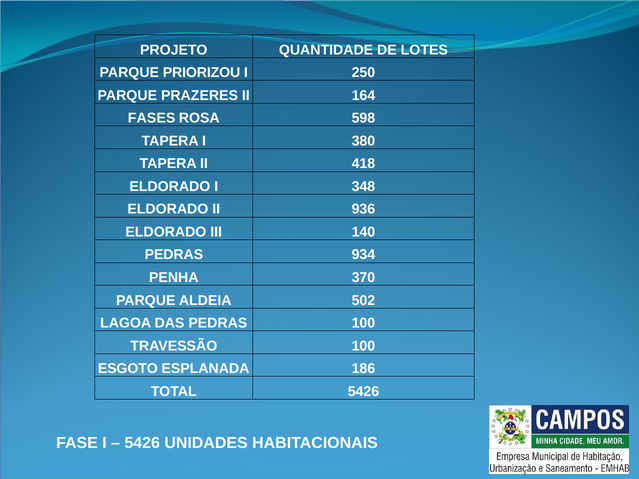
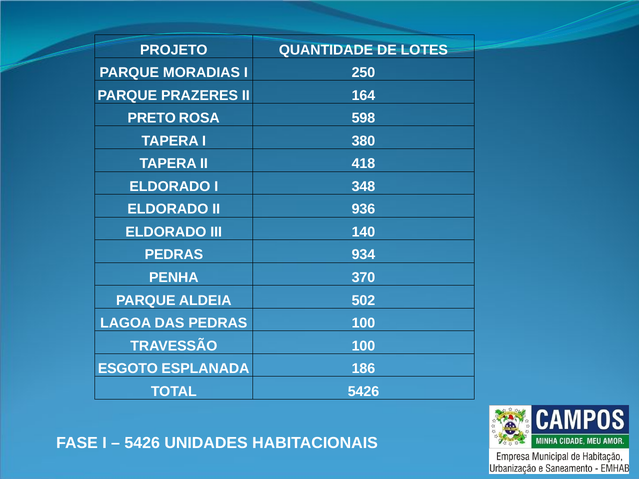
PRIORIZOU: PRIORIZOU -> MORADIAS (201, 73)
FASES: FASES -> PRETO (152, 118)
